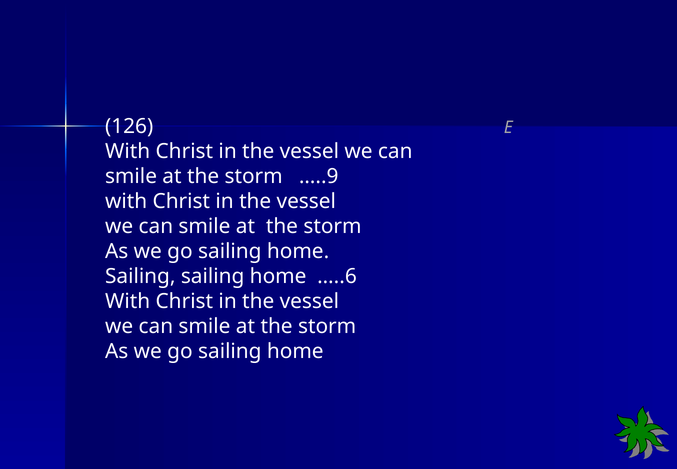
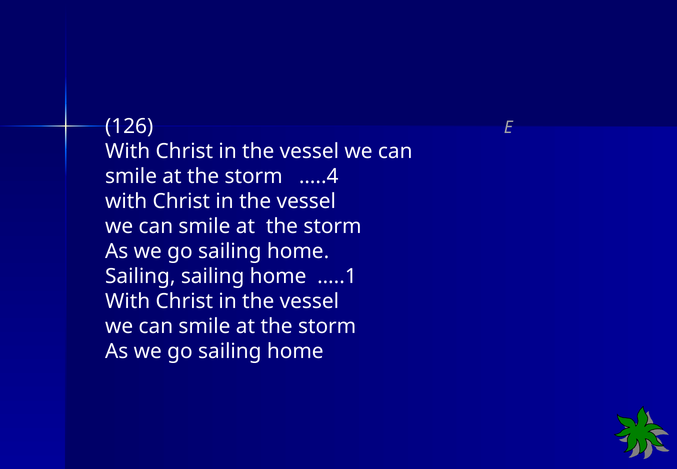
…..9: …..9 -> …..4 (319, 176)
…..6: …..6 -> …..1 (337, 276)
